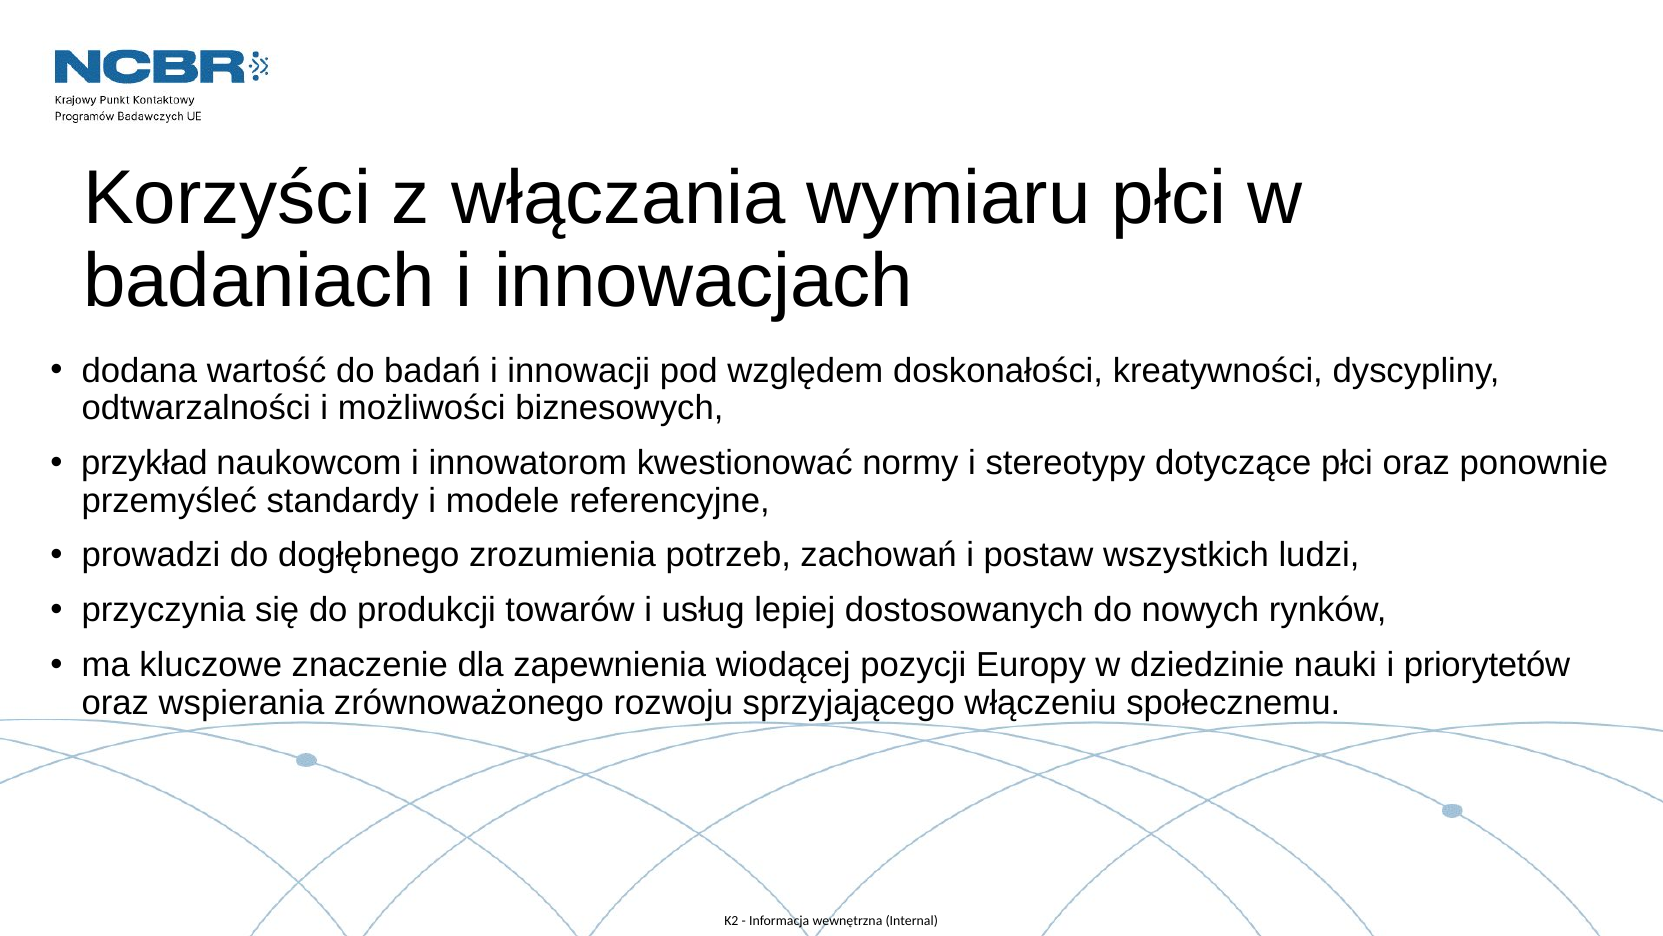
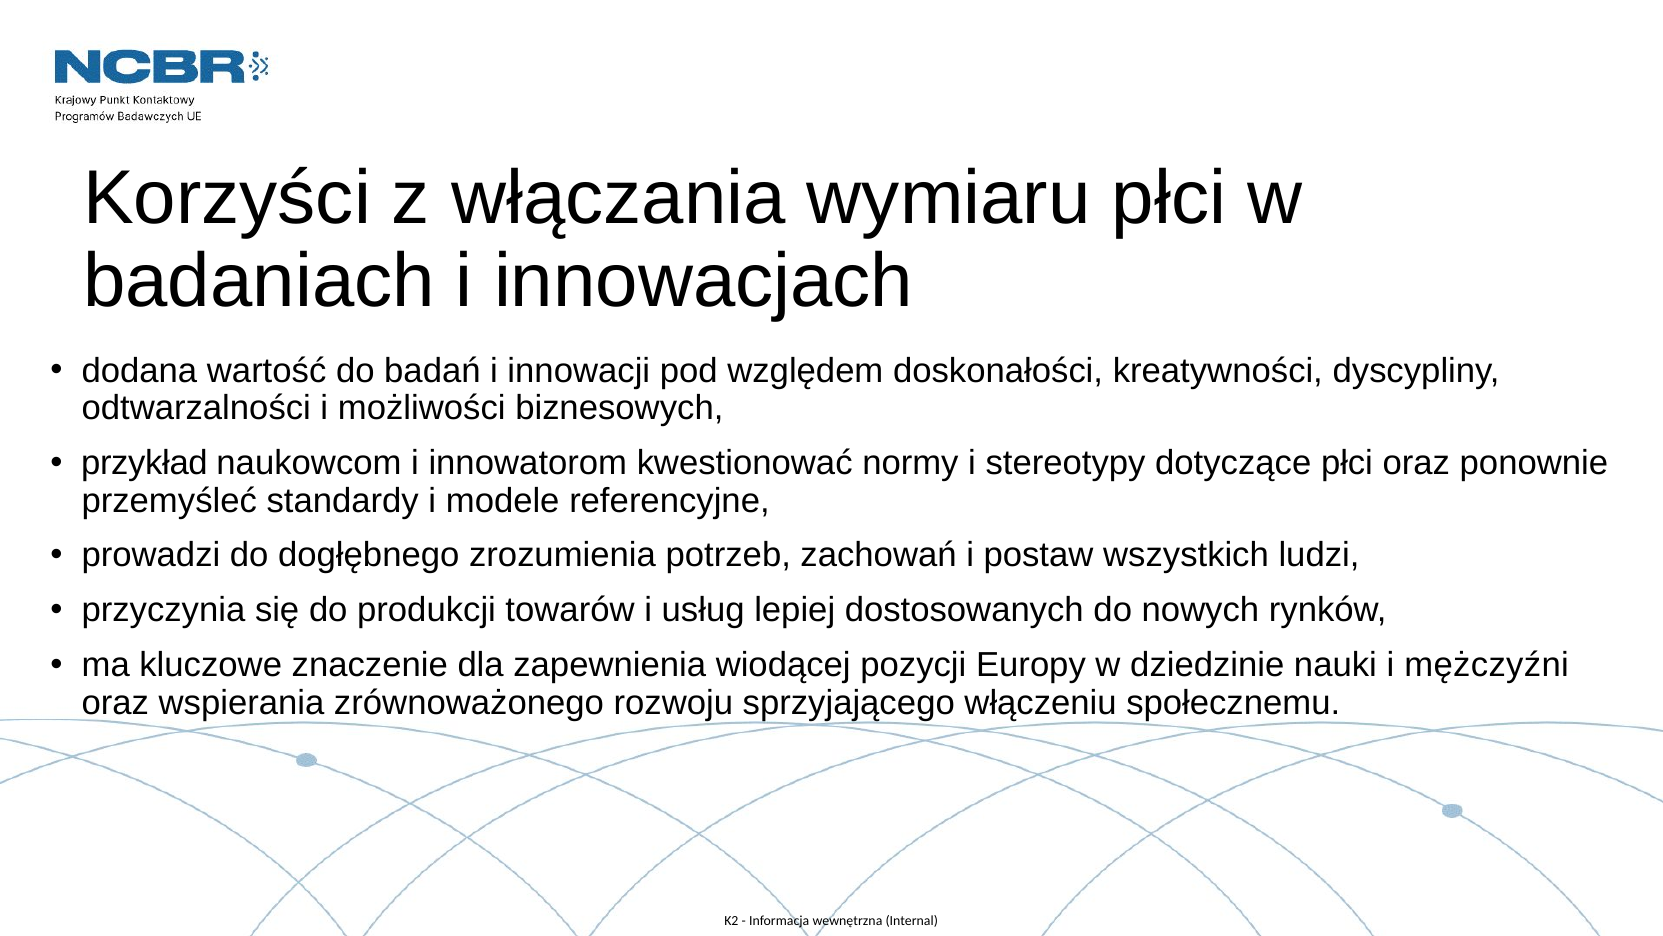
priorytetów: priorytetów -> mężczyźni (1487, 665)
